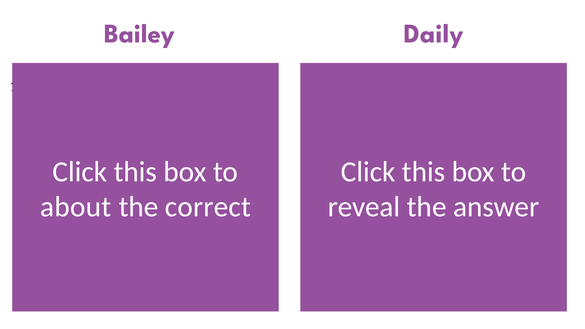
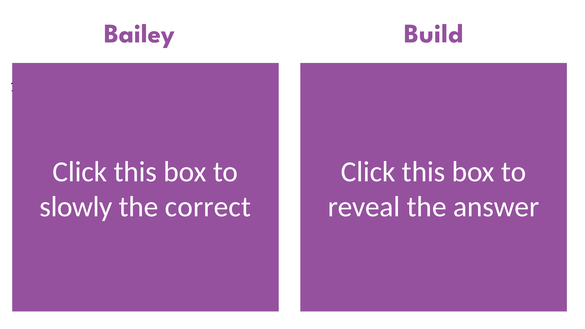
Daily: Daily -> Build (433, 34)
about: about -> slowly (76, 207)
